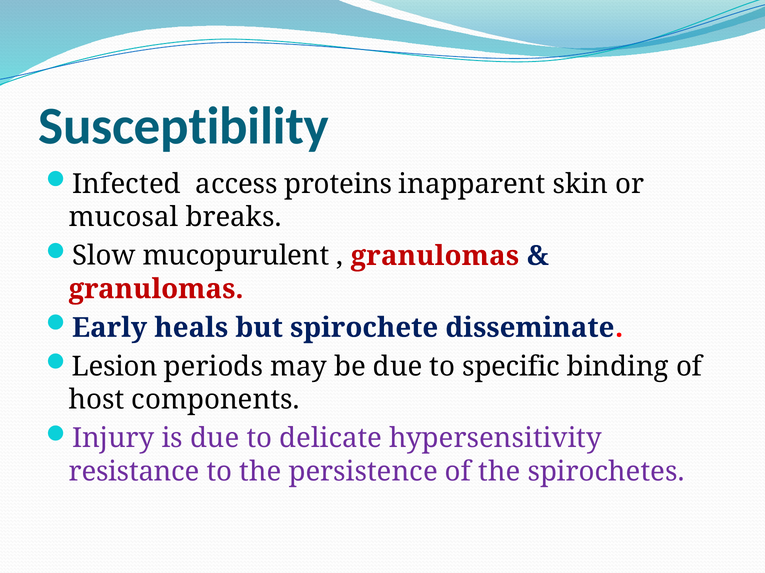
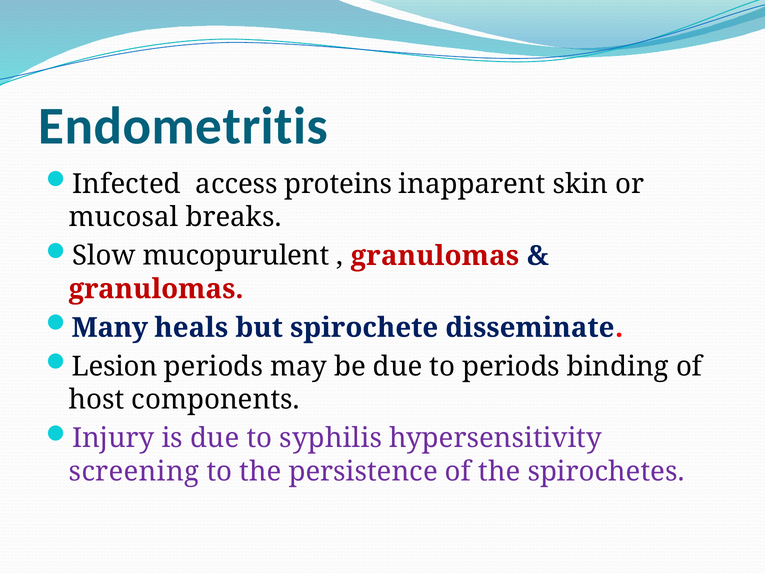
Susceptibility: Susceptibility -> Endometritis (183, 126)
Early: Early -> Many (110, 328)
to specific: specific -> periods (511, 367)
delicate: delicate -> syphilis (331, 439)
resistance: resistance -> screening (134, 472)
